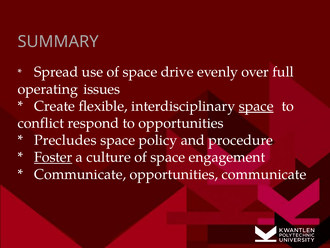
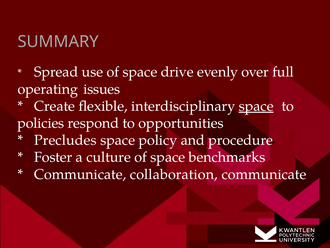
conflict: conflict -> policies (41, 123)
Foster underline: present -> none (53, 157)
engagement: engagement -> benchmarks (227, 157)
Communicate opportunities: opportunities -> collaboration (174, 174)
